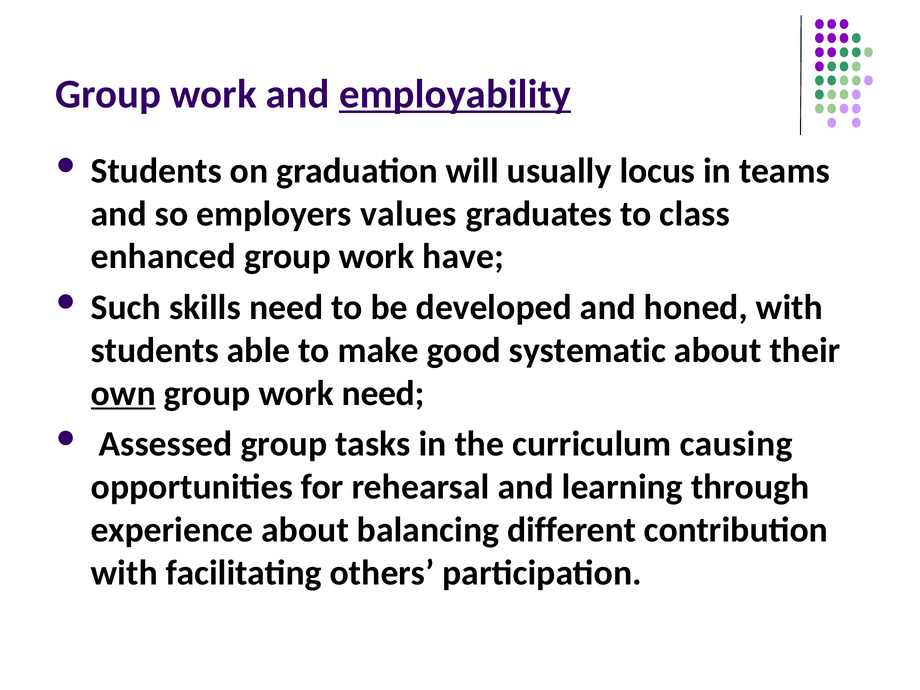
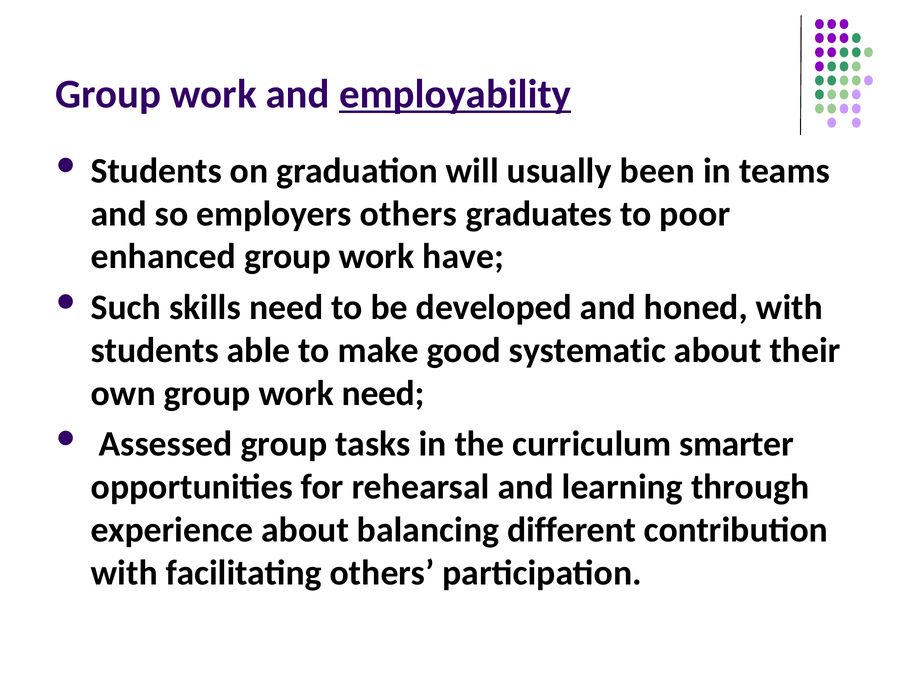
locus: locus -> been (657, 171)
employers values: values -> others (408, 214)
class: class -> poor (695, 214)
own underline: present -> none (123, 393)
causing: causing -> smarter (736, 444)
